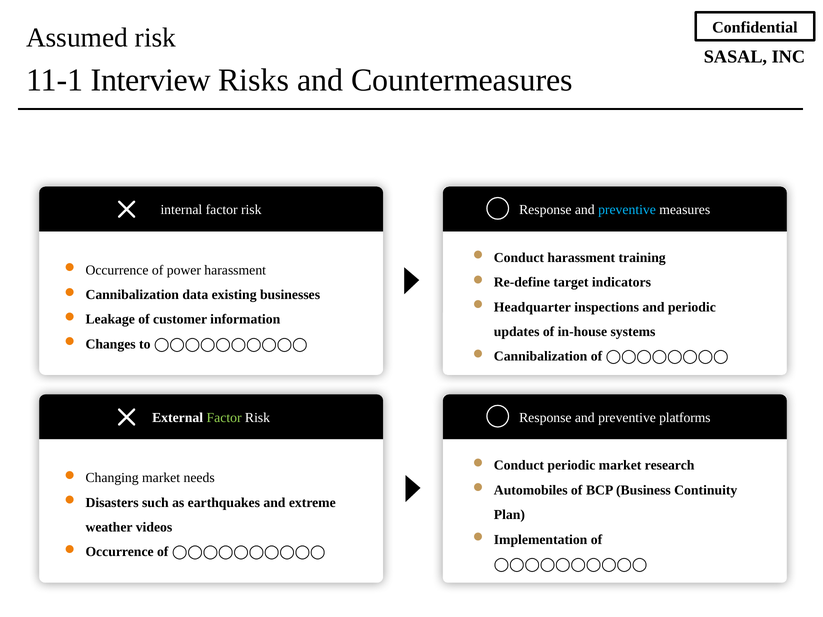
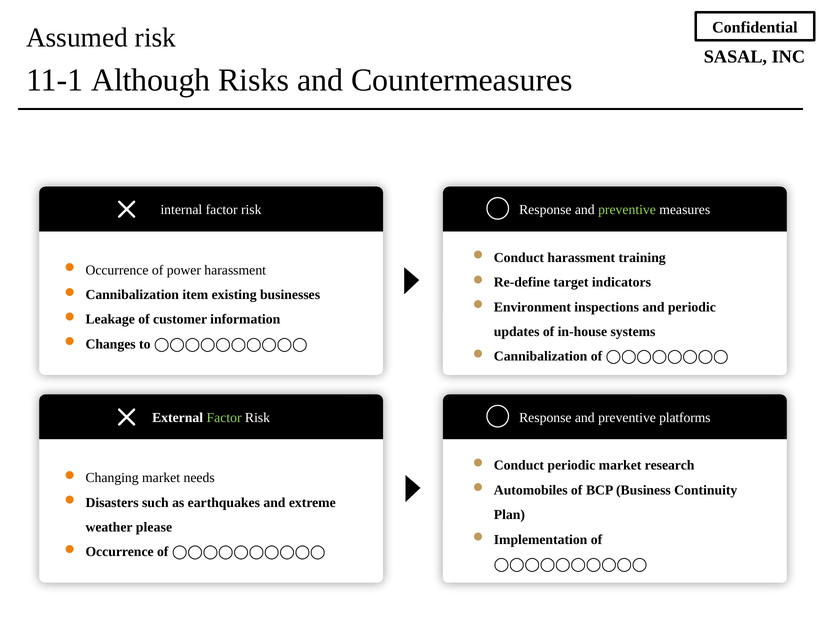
Interview: Interview -> Although (151, 80)
preventive colour: light blue -> light green (627, 210)
data: data -> item (195, 295)
Headquarter: Headquarter -> Environment (532, 307)
videos: videos -> please (154, 527)
